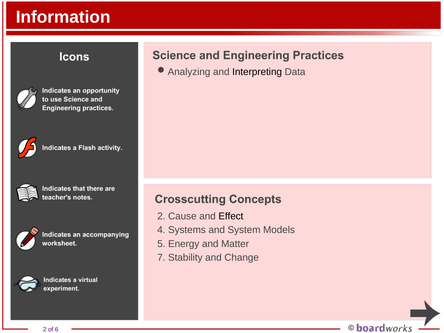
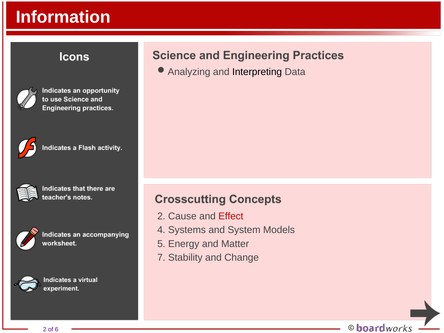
Effect colour: black -> red (231, 216)
